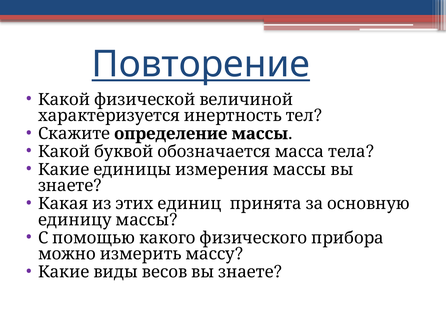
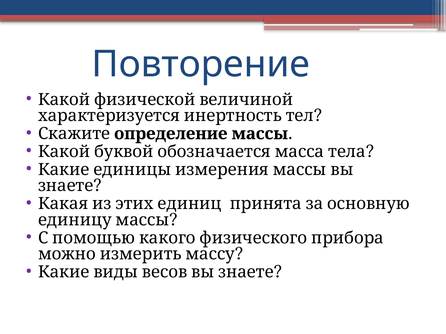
Повторение underline: present -> none (201, 64)
